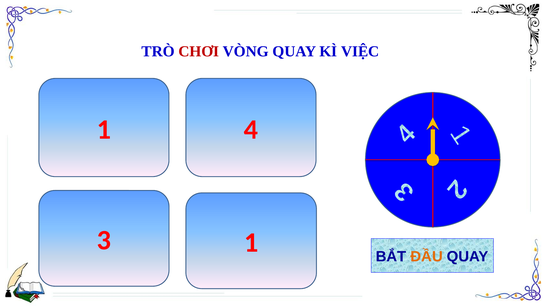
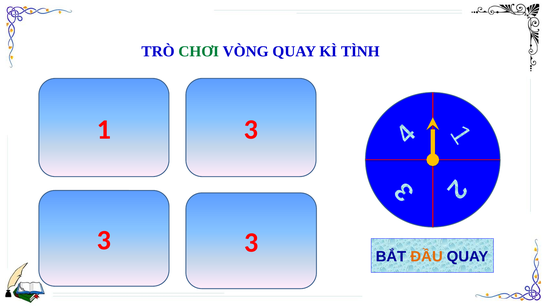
CHƠI colour: red -> green (199, 51)
VIỆC: VIỆC -> TÌNH (360, 51)
1 4: 4 -> 3 (251, 130)
1: 1 -> 3 (251, 243)
